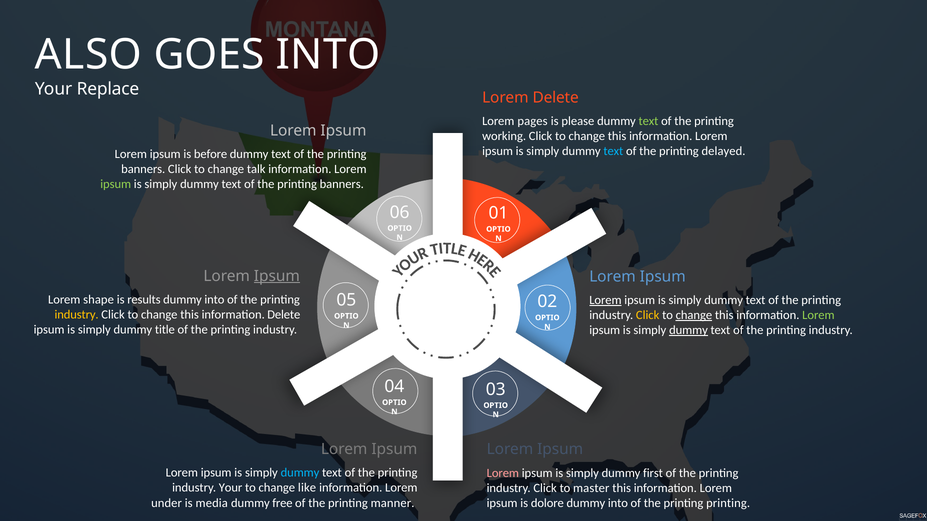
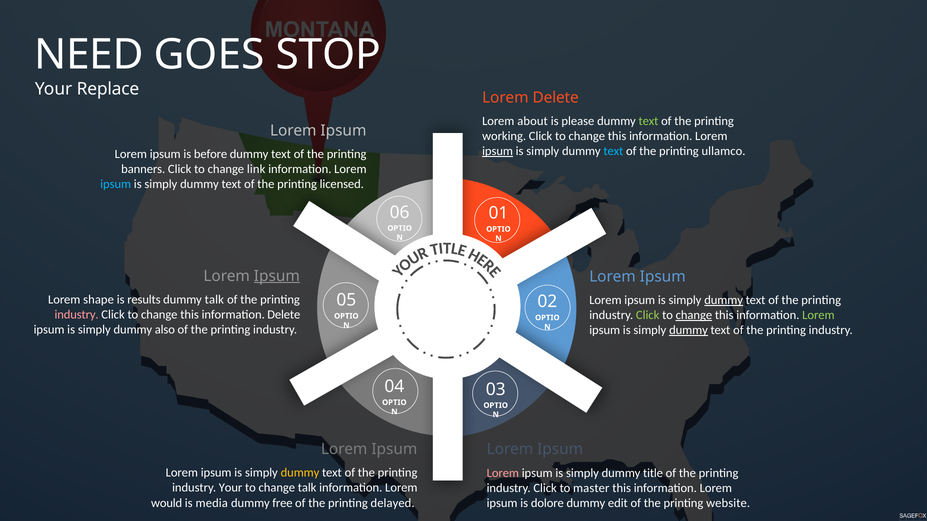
ALSO: ALSO -> NEED (89, 55)
GOES INTO: INTO -> STOP (328, 55)
pages: pages -> about (533, 121)
ipsum underline: none -> present (498, 151)
delayed: delayed -> ullamco (724, 151)
talk: talk -> link (256, 169)
ipsum colour: light green -> light blue (116, 184)
banners: banners -> licensed (342, 184)
into: into -> talk (214, 300)
Lorem underline: present -> none (605, 300)
dummy underline: none -> present (724, 300)
industry colour: yellow -> pink (77, 315)
Click colour: yellow -> light green (648, 315)
title: title -> also (165, 330)
dummy colour: light blue -> yellow (300, 473)
first: first -> title (653, 473)
change like: like -> talk (307, 488)
under: under -> would (167, 503)
manner: manner -> delayed (393, 503)
into: into -> edit (618, 503)
printing printing: printing -> website (728, 503)
